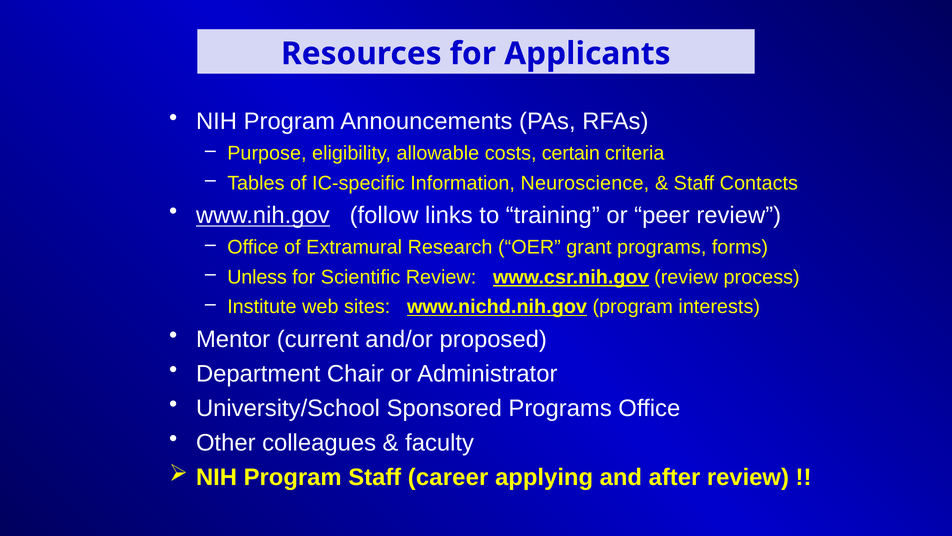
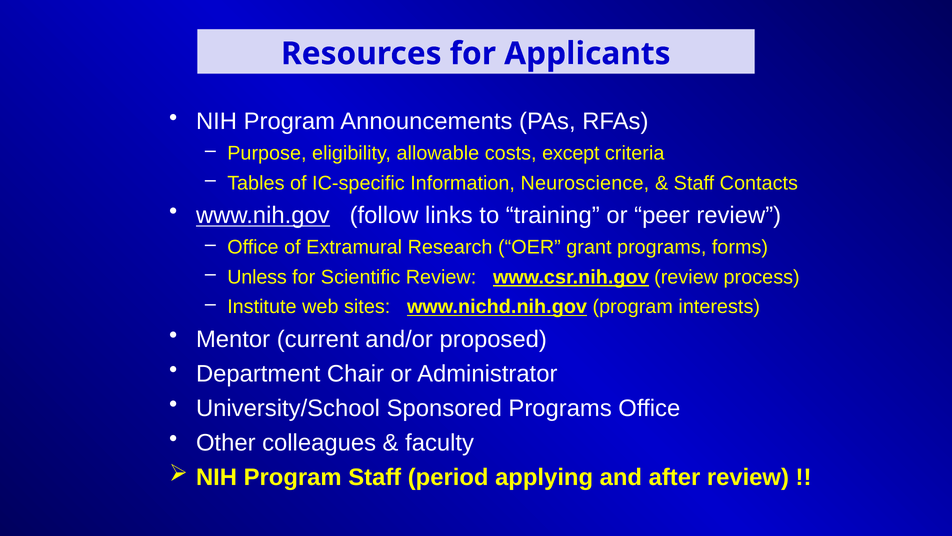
certain: certain -> except (571, 153)
career: career -> period (448, 477)
